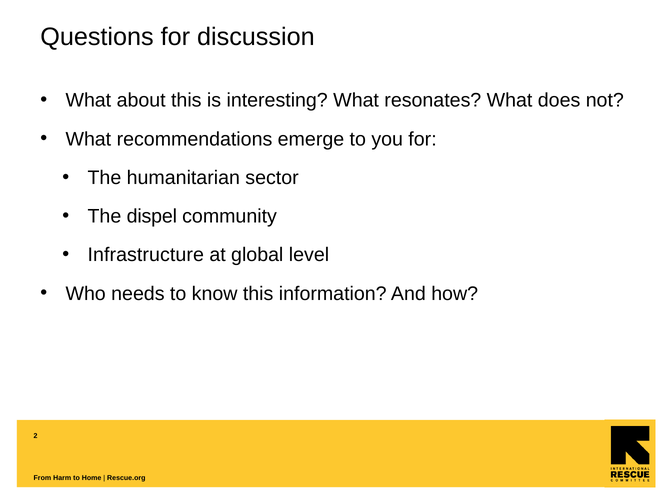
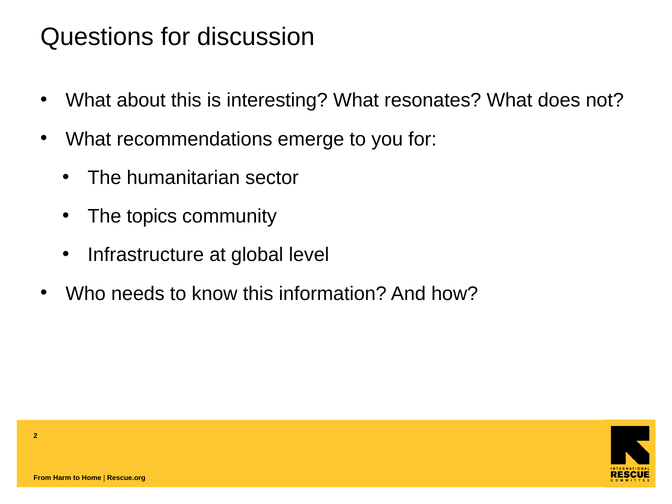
dispel: dispel -> topics (152, 216)
